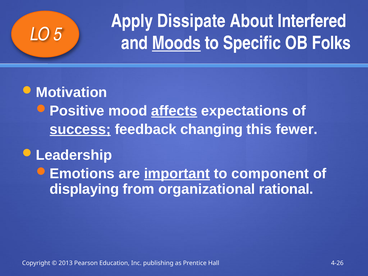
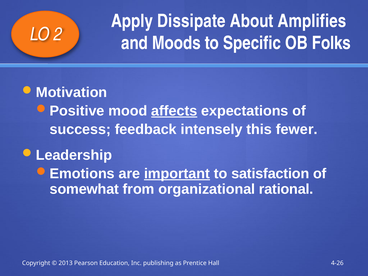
Interfered: Interfered -> Amplifies (312, 21)
5: 5 -> 2 (58, 34)
Moods underline: present -> none (176, 43)
success underline: present -> none (80, 129)
changing: changing -> intensely (212, 129)
component: component -> satisfaction (270, 174)
displaying: displaying -> somewhat (84, 189)
